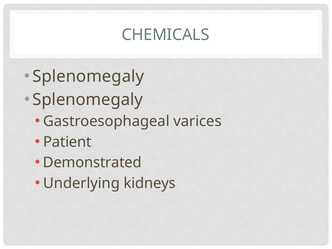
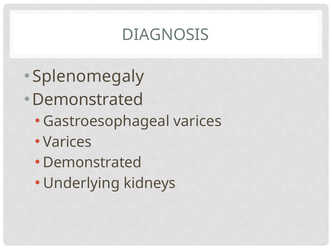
CHEMICALS: CHEMICALS -> DIAGNOSIS (165, 35)
Splenomegaly: Splenomegaly -> Demonstrated (88, 100)
Patient: Patient -> Varices (67, 142)
